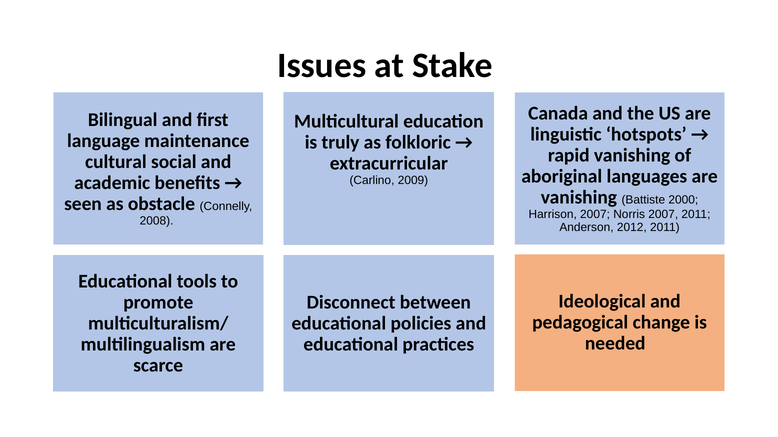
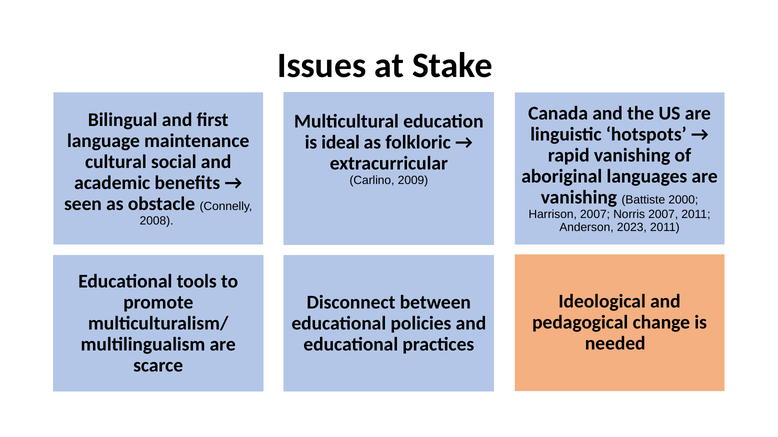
truly: truly -> ideal (341, 143)
2012: 2012 -> 2023 (632, 228)
